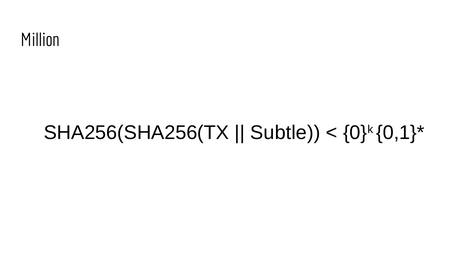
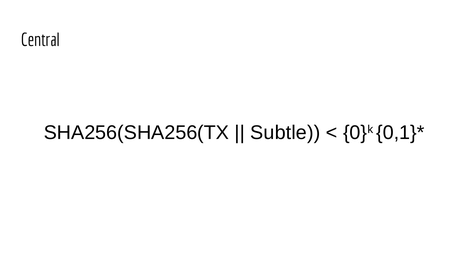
Million: Million -> Central (40, 40)
